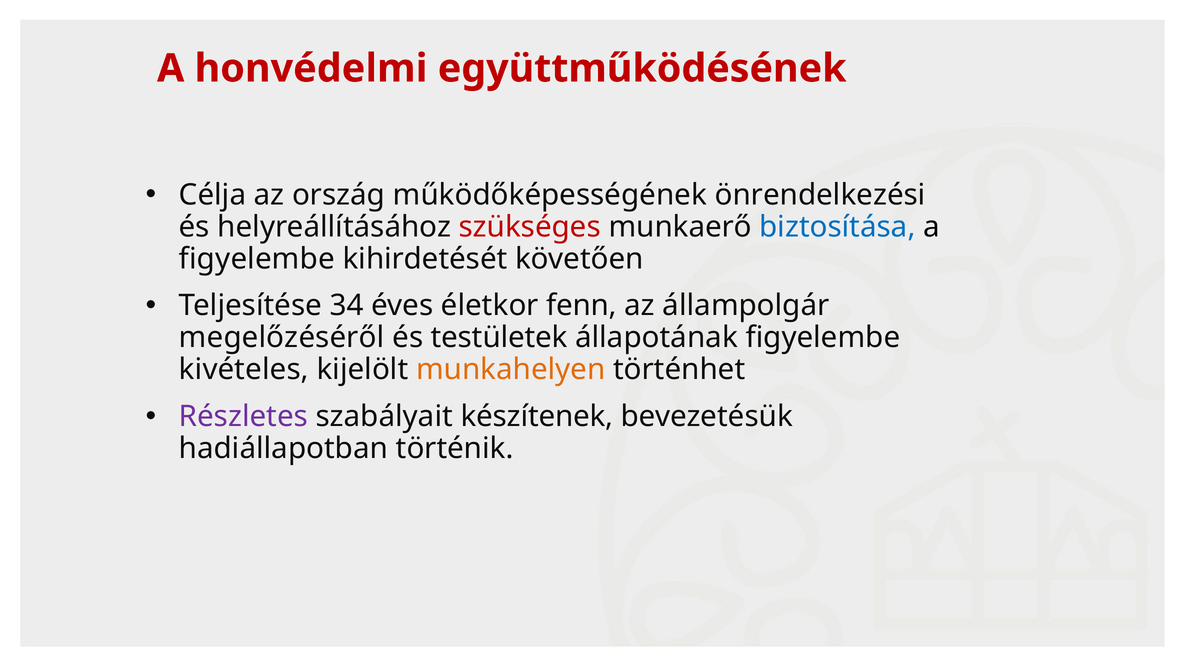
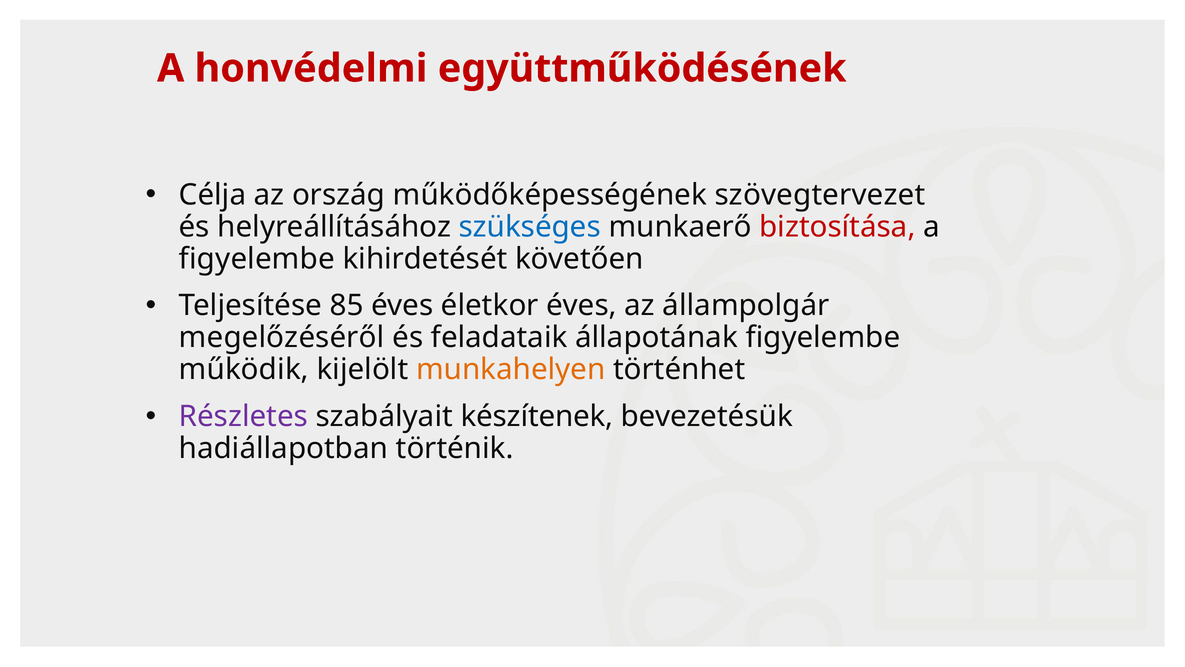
önrendelkezési: önrendelkezési -> szövegtervezet (820, 195)
szükséges colour: red -> blue (530, 227)
biztosítása colour: blue -> red (837, 227)
34: 34 -> 85 (347, 305)
életkor fenn: fenn -> éves (581, 305)
testületek: testületek -> feladataik (499, 337)
kivételes: kivételes -> működik (244, 369)
